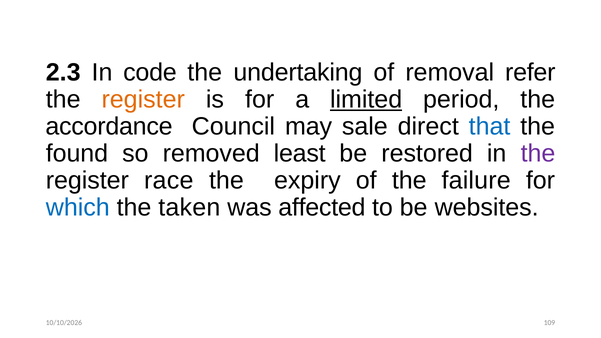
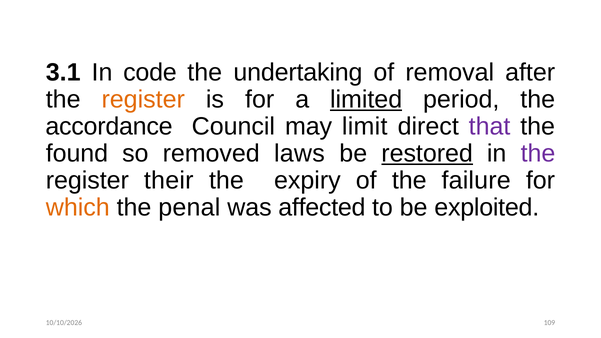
2.3: 2.3 -> 3.1 (63, 73)
refer: refer -> after (530, 73)
sale: sale -> limit (365, 127)
that colour: blue -> purple (490, 127)
least: least -> laws (299, 154)
restored underline: none -> present (427, 154)
race: race -> their (169, 181)
which colour: blue -> orange (78, 208)
taken: taken -> penal (189, 208)
websites: websites -> exploited (487, 208)
